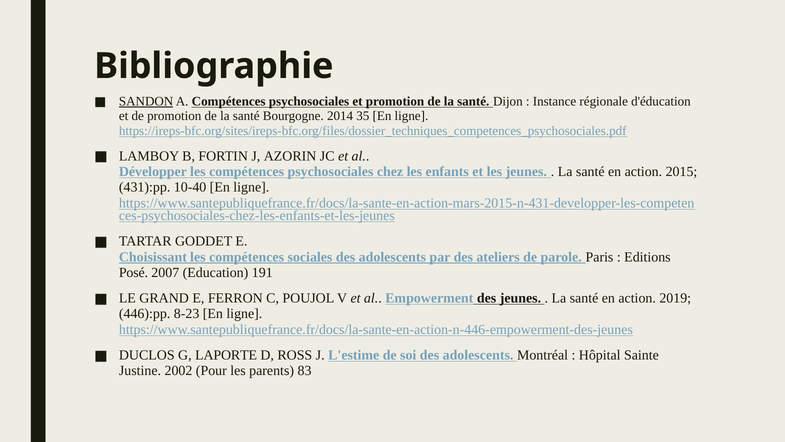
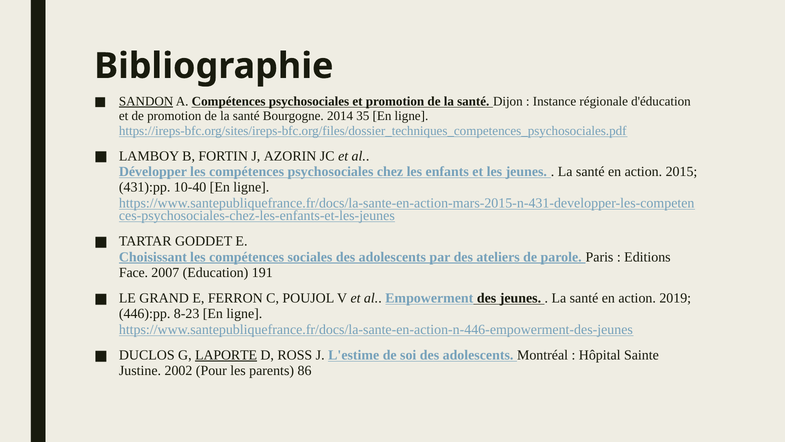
Posé: Posé -> Face (133, 272)
LAPORTE underline: none -> present (226, 355)
83: 83 -> 86 (305, 370)
